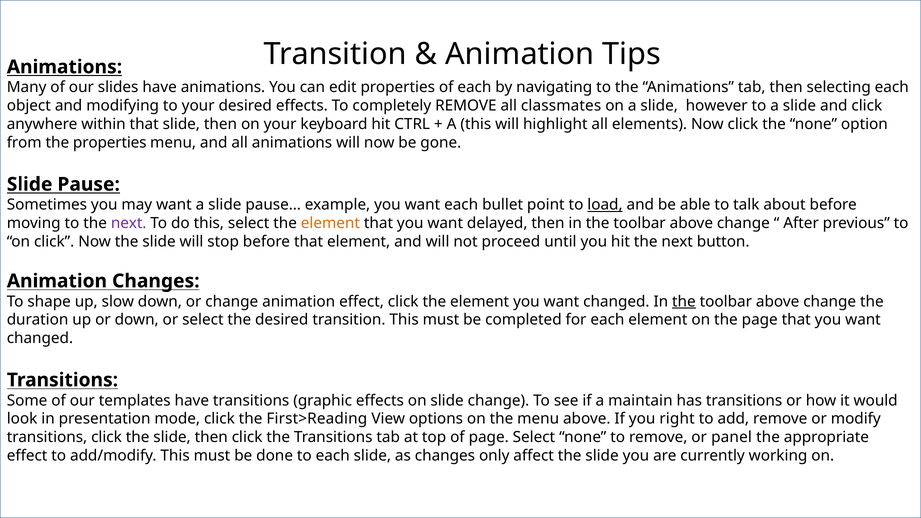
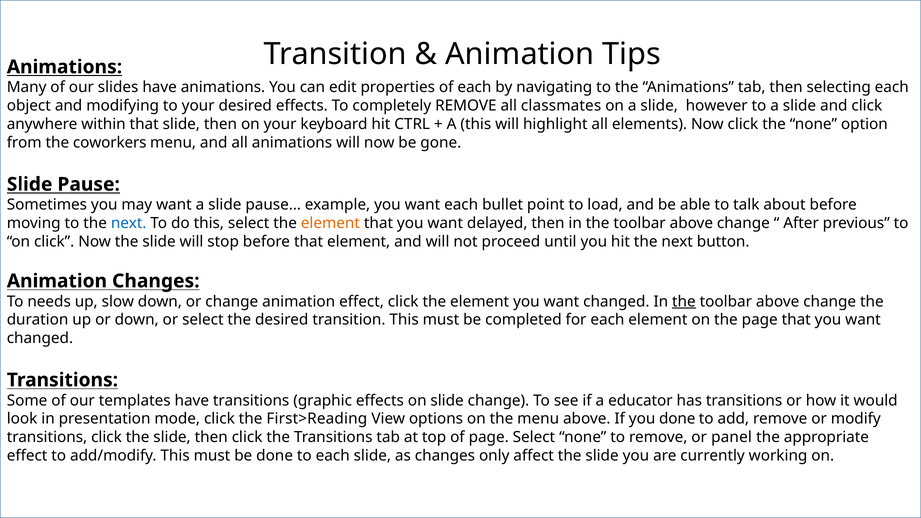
the properties: properties -> coworkers (110, 143)
load underline: present -> none (605, 205)
next colour: purple -> blue (129, 223)
shape: shape -> needs (49, 302)
maintain: maintain -> educator (640, 400)
you right: right -> done (677, 419)
